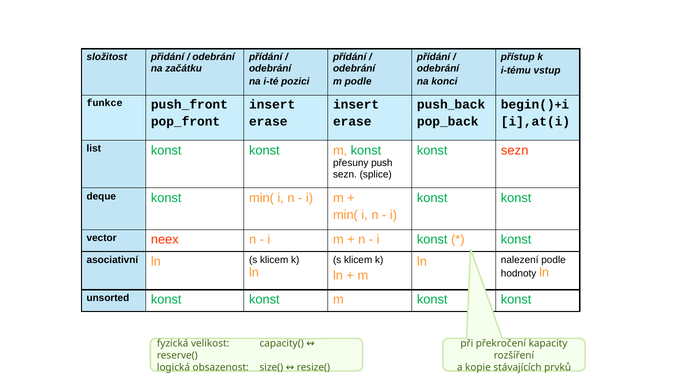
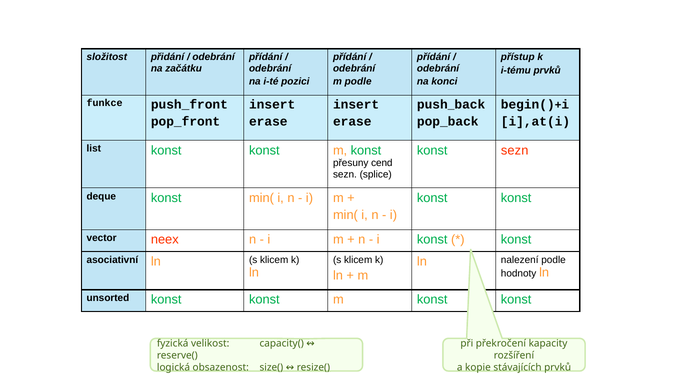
i-tému vstup: vstup -> prvků (547, 70)
push: push -> cend (382, 163)
